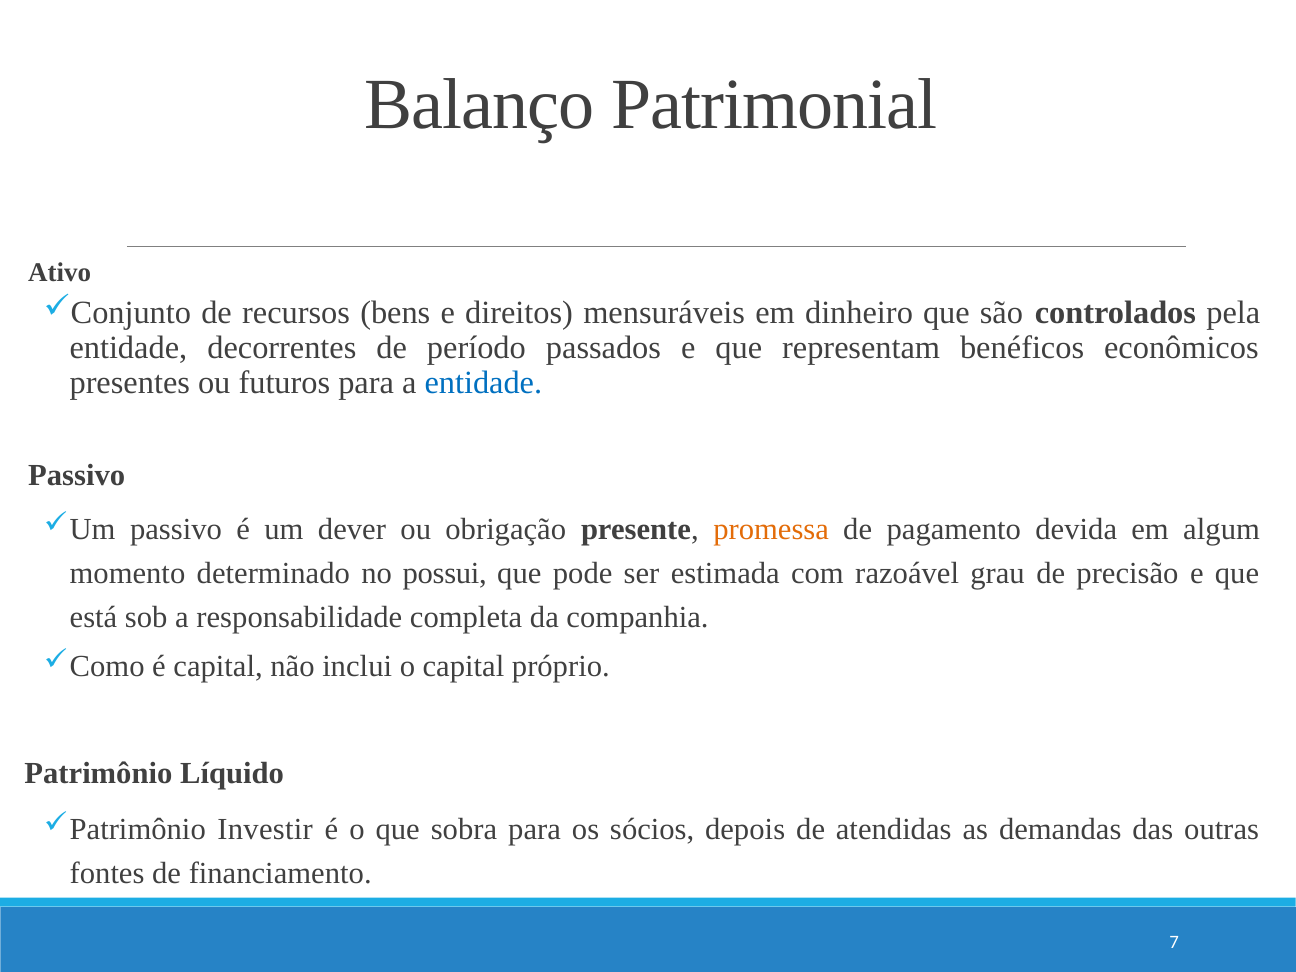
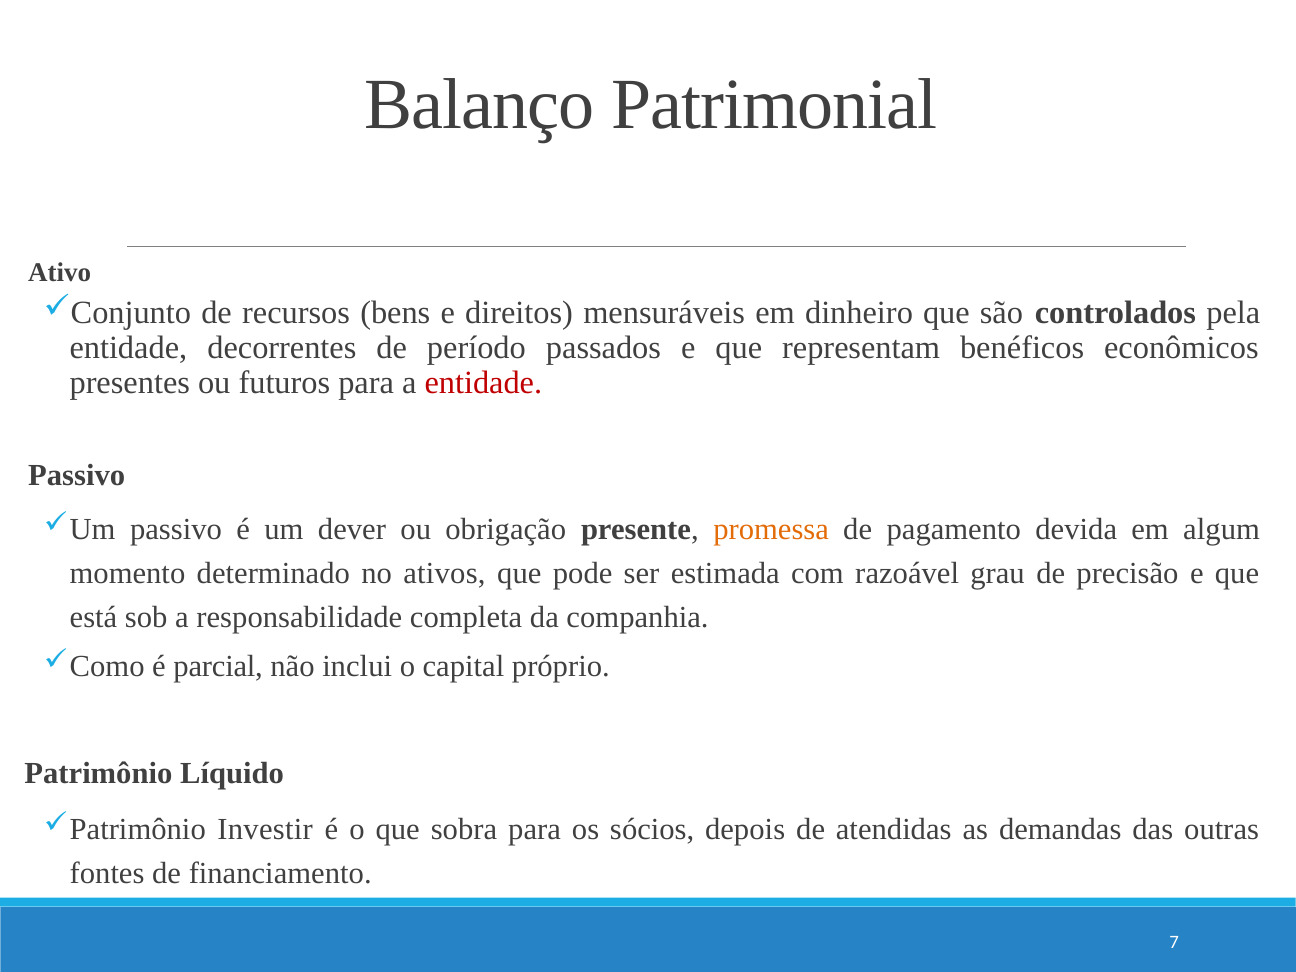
entidade colour: blue -> red (483, 383)
possui: possui -> ativos (444, 573)
é capital: capital -> parcial (218, 667)
